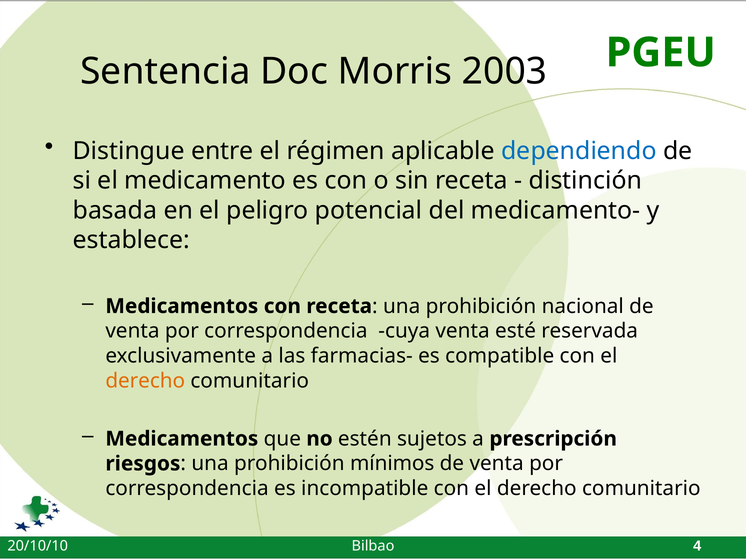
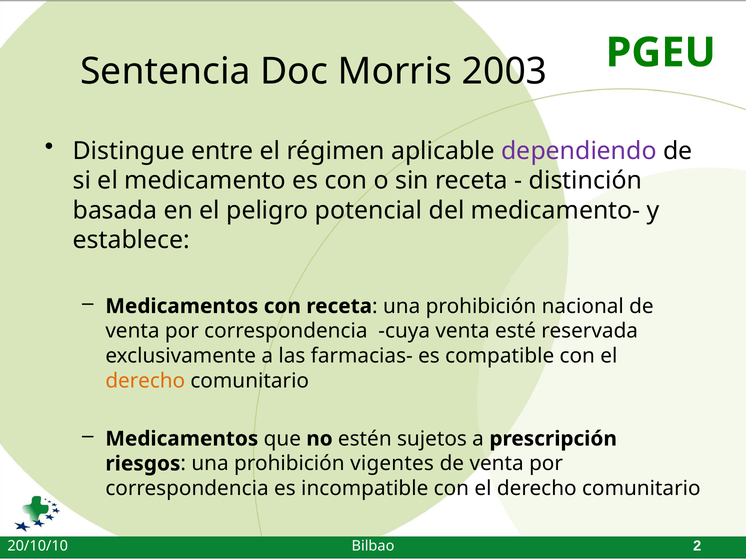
dependiendo colour: blue -> purple (579, 151)
mínimos: mínimos -> vigentes (392, 464)
4: 4 -> 2 (697, 547)
